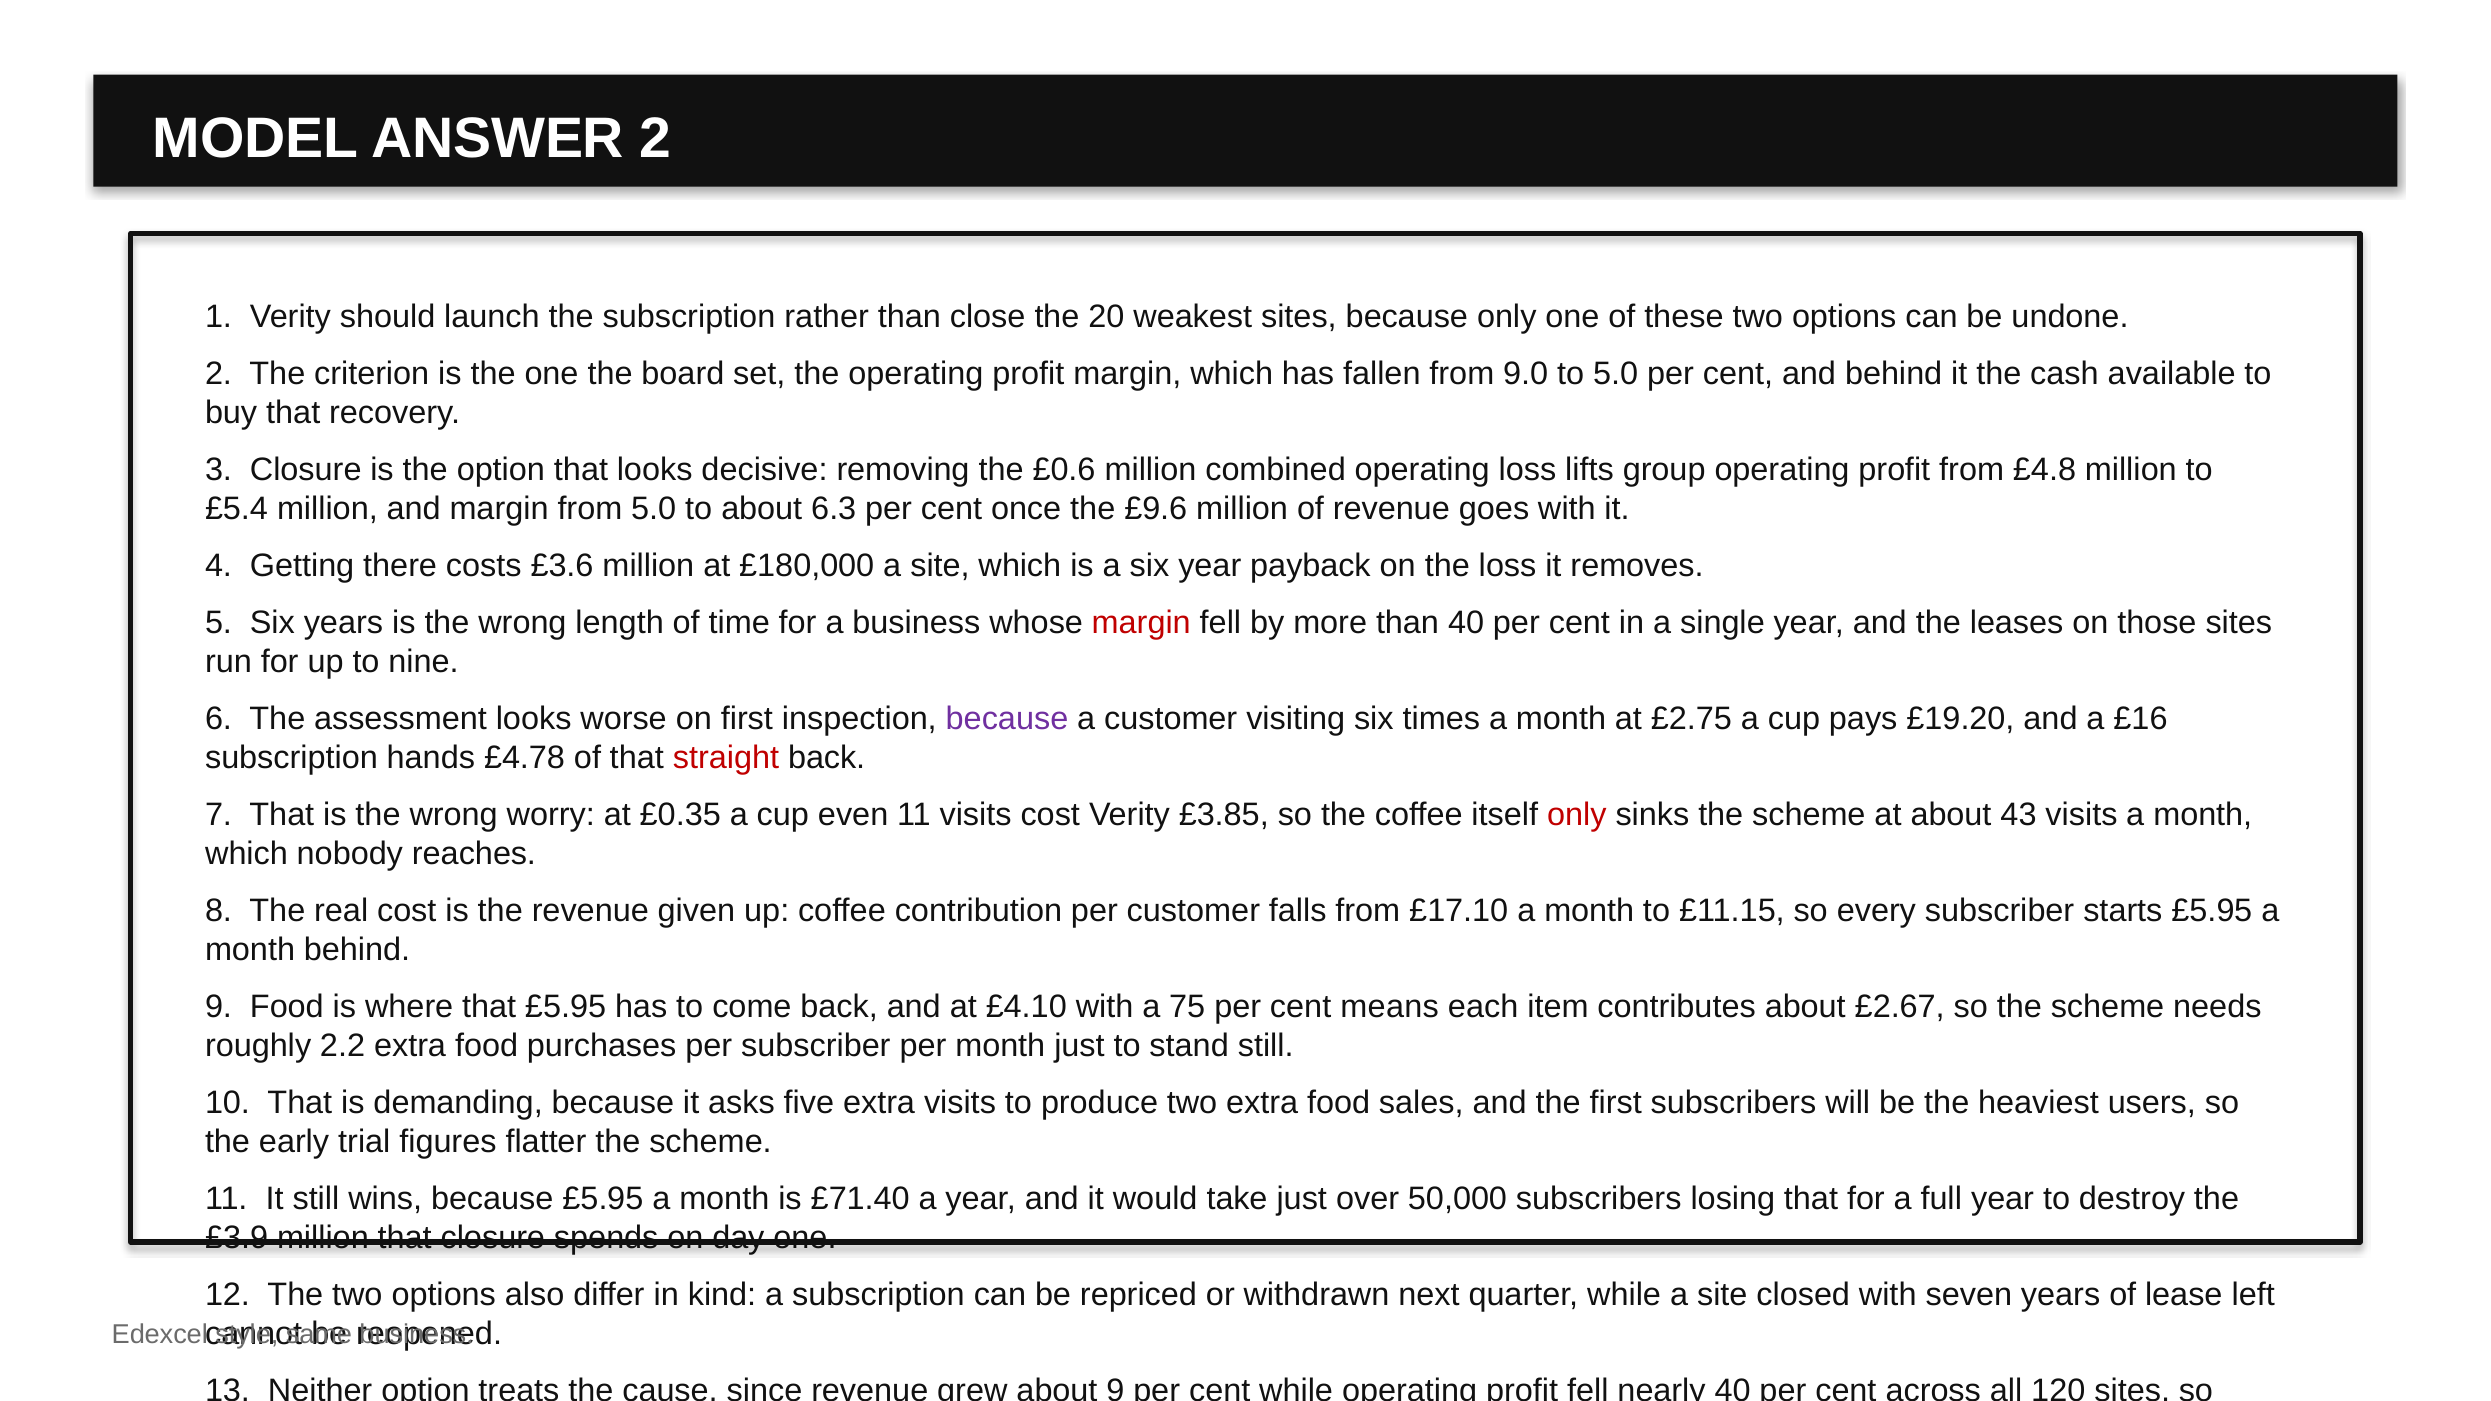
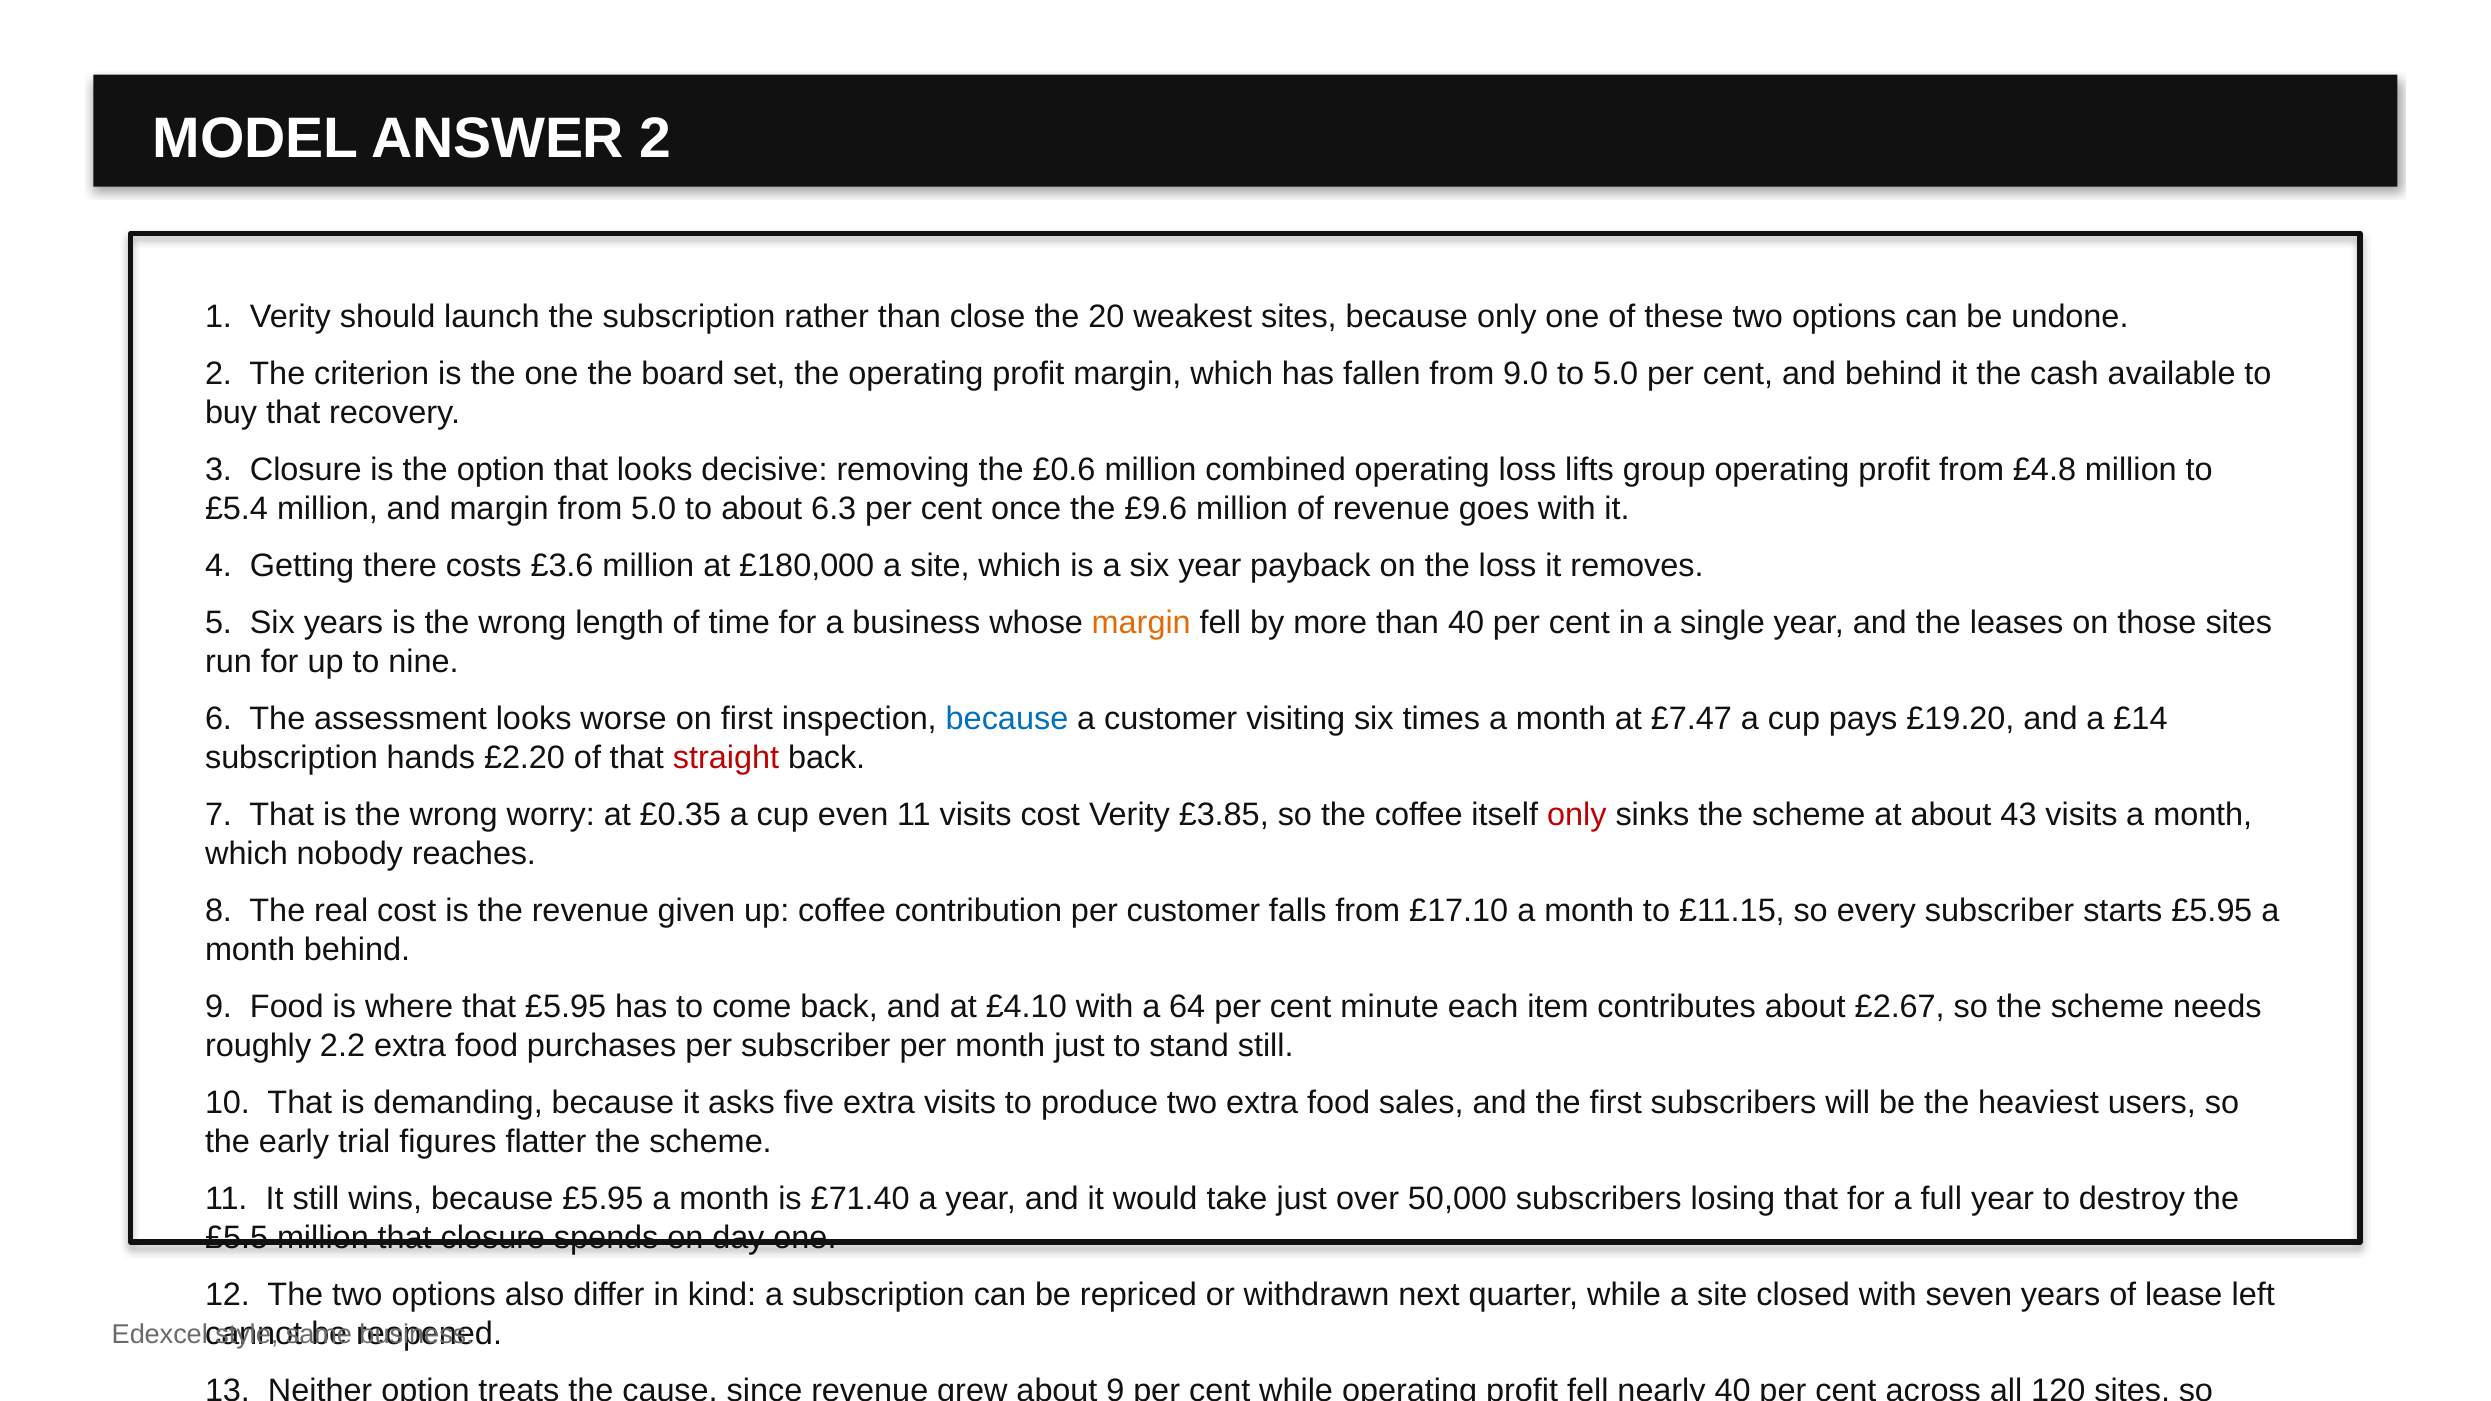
margin colour: red -> orange (1141, 623)
because colour: purple -> blue (1007, 719)
£2.75: £2.75 -> £7.47 (1691, 719)
£16: £16 -> £14 (2140, 719)
£4.78: £4.78 -> £2.20 (524, 758)
75: 75 -> 64 (1187, 1007)
means: means -> minute (1390, 1007)
£3.9: £3.9 -> £5.5 (237, 1238)
